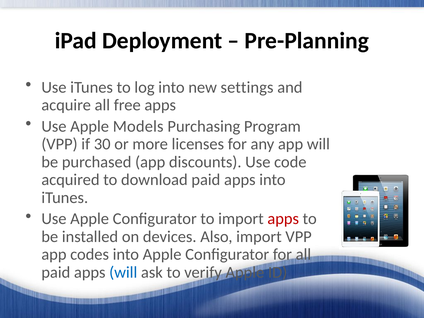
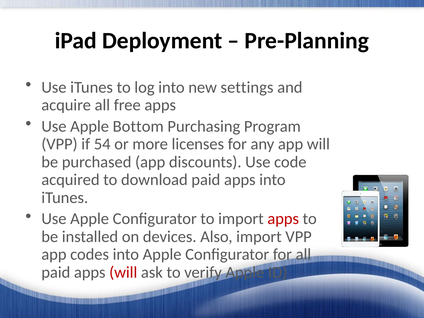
Models: Models -> Bottom (138, 126)
30: 30 -> 54 (102, 144)
will colour: blue -> red (123, 272)
